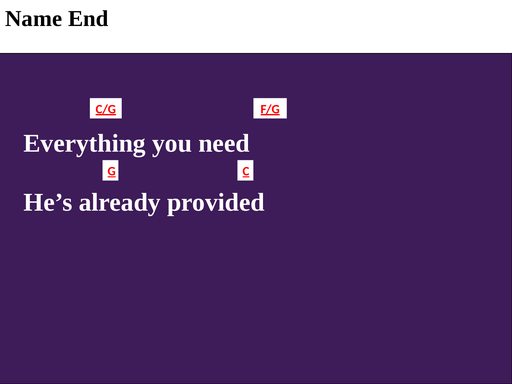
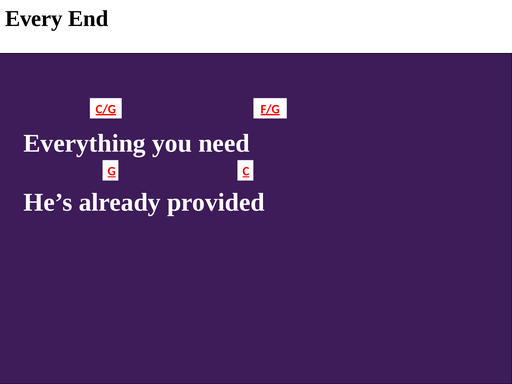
Name: Name -> Every (34, 19)
